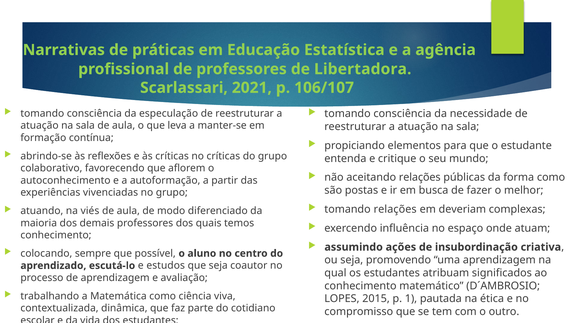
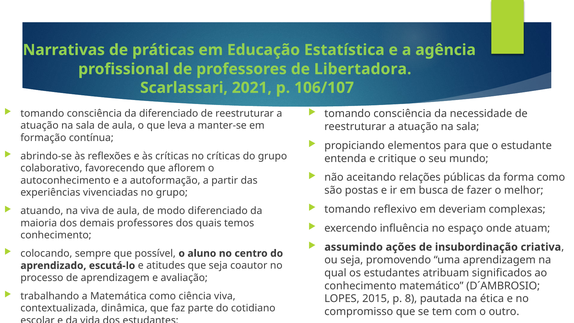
da especulação: especulação -> diferenciado (169, 113)
tomando relações: relações -> reflexivo (395, 209)
na viés: viés -> viva (90, 211)
estudos: estudos -> atitudes (166, 266)
1: 1 -> 8 (411, 299)
